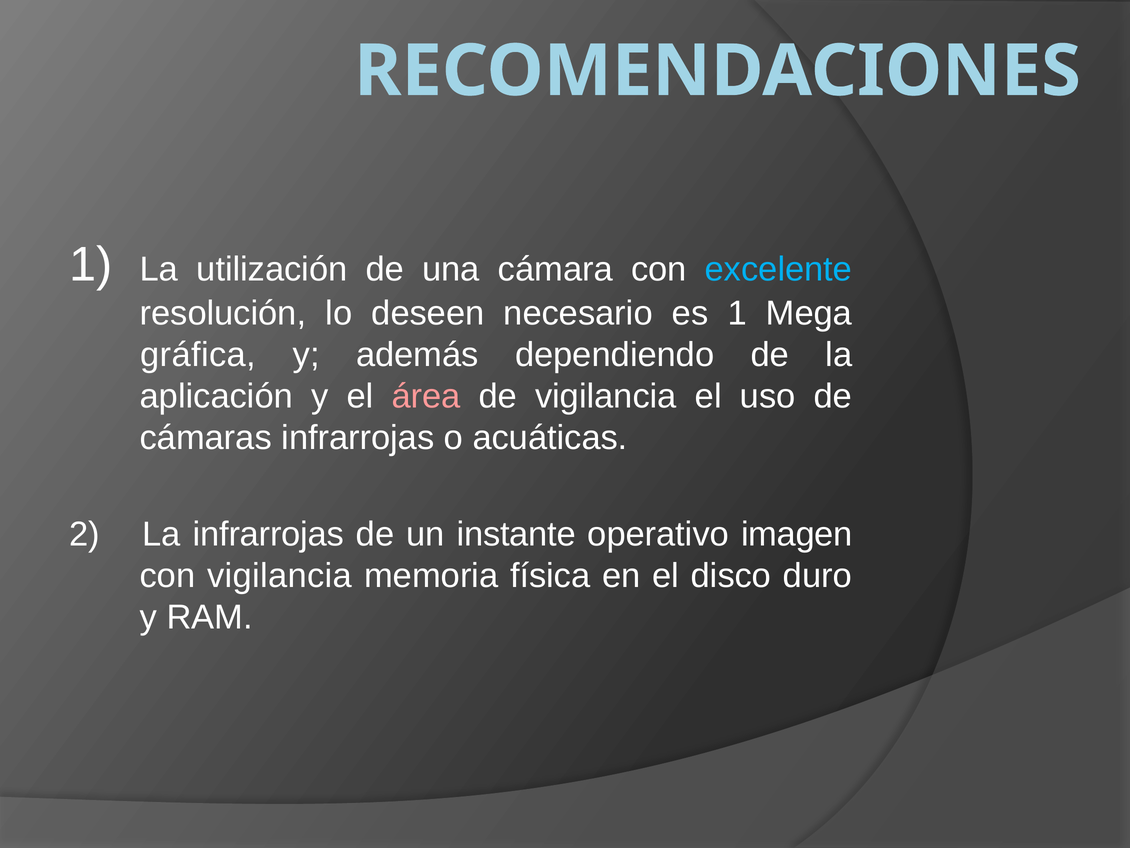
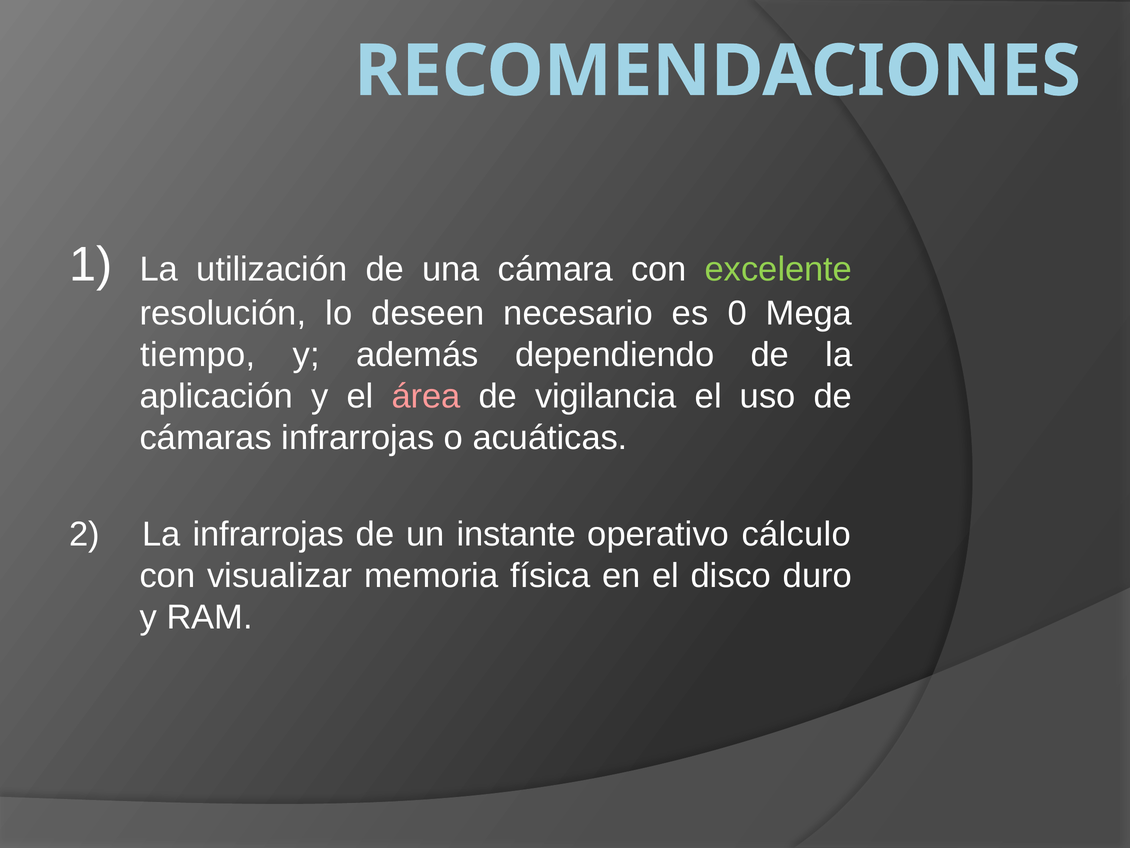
excelente colour: light blue -> light green (779, 269)
es 1: 1 -> 0 (737, 313)
gráfica: gráfica -> tiempo (198, 355)
imagen: imagen -> cálculo (796, 534)
con vigilancia: vigilancia -> visualizar (280, 576)
